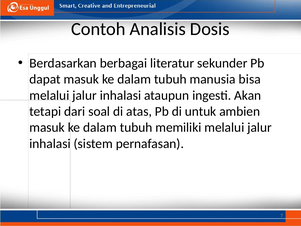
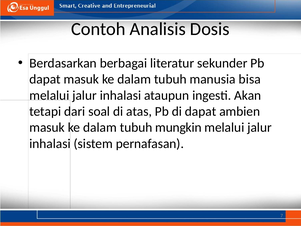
di untuk: untuk -> dapat (201, 111)
memiliki: memiliki -> mungkin (178, 127)
